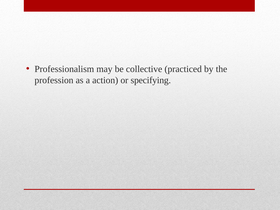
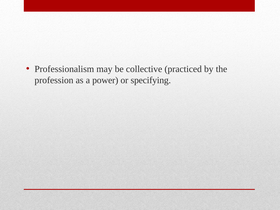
action: action -> power (105, 80)
